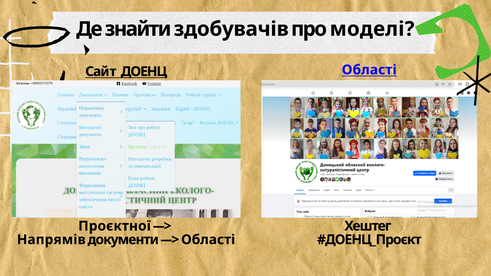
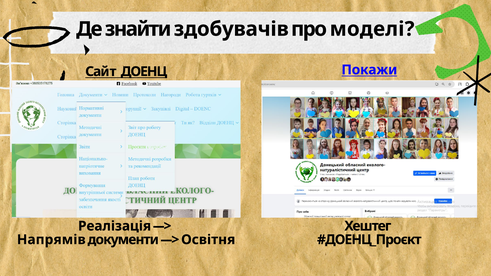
ДОЕНЦ Області: Області -> Покажи (369, 70)
Проєктної: Проєктної -> Реалізація (115, 226)
Області: Області -> Освітня (208, 240)
